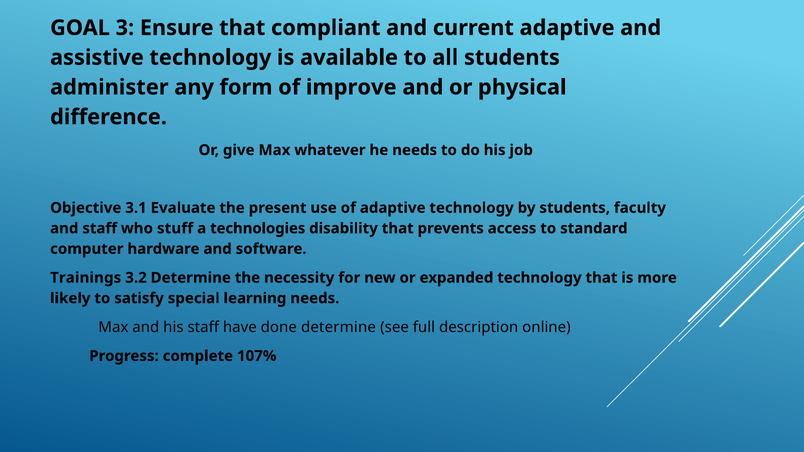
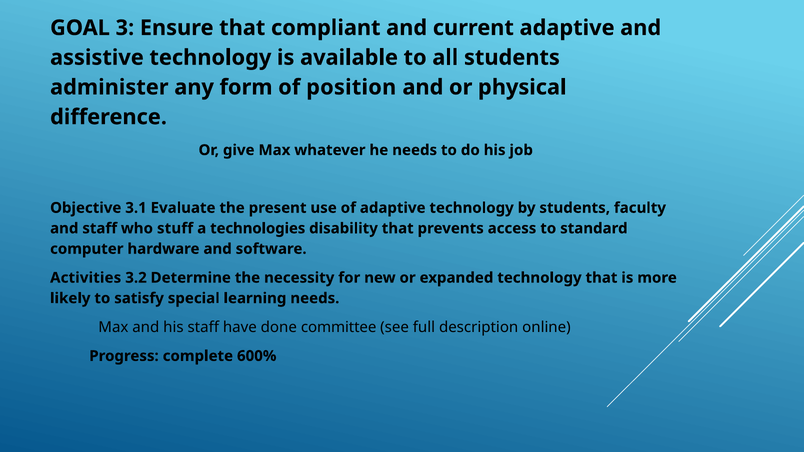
improve: improve -> position (351, 87)
Trainings: Trainings -> Activities (86, 278)
done determine: determine -> committee (339, 327)
107%: 107% -> 600% (257, 356)
